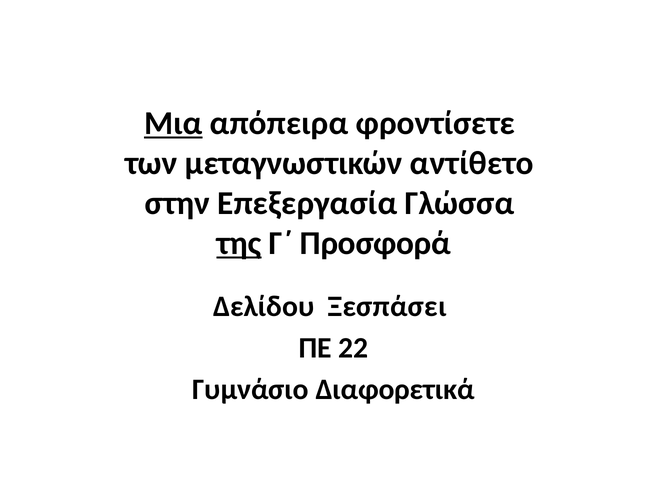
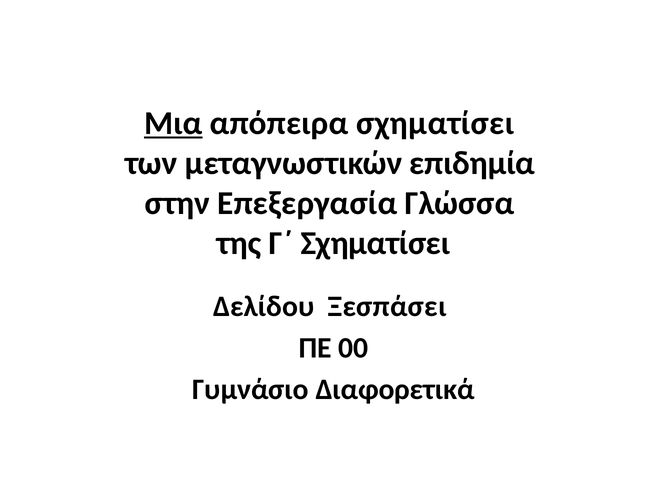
απόπειρα φροντίσετε: φροντίσετε -> σχηματίσει (435, 123)
αντίθετο: αντίθετο -> επιδημία (472, 163)
της underline: present -> none (239, 243)
Γ΄ Προσφορά: Προσφορά -> Σχηματίσει (375, 243)
22: 22 -> 00 (353, 348)
